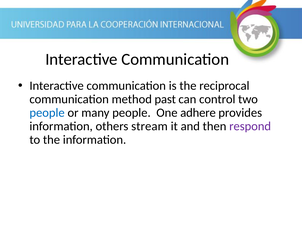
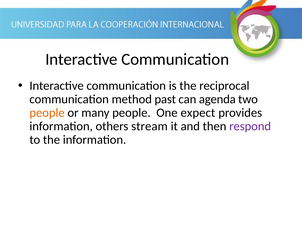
control: control -> agenda (217, 99)
people colour: blue -> orange (47, 113)
adhere: adhere -> expect (198, 113)
